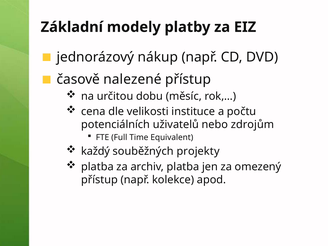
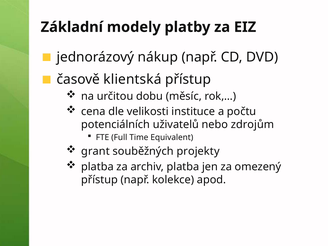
nalezené: nalezené -> klientská (132, 79)
každý: každý -> grant (95, 151)
